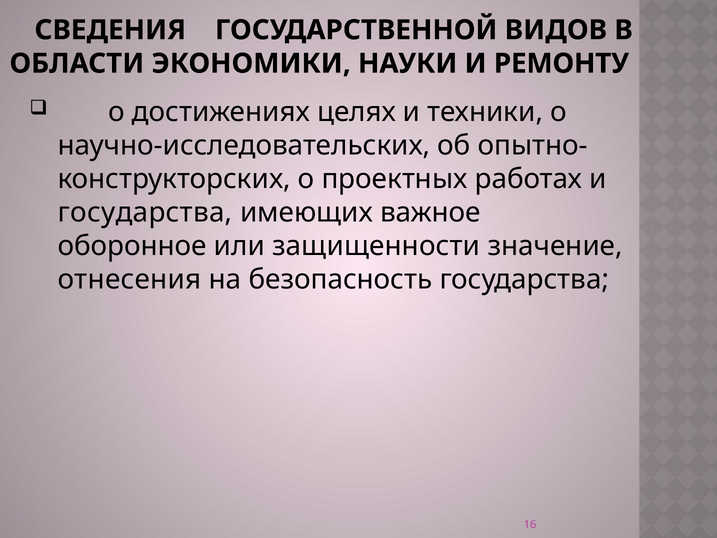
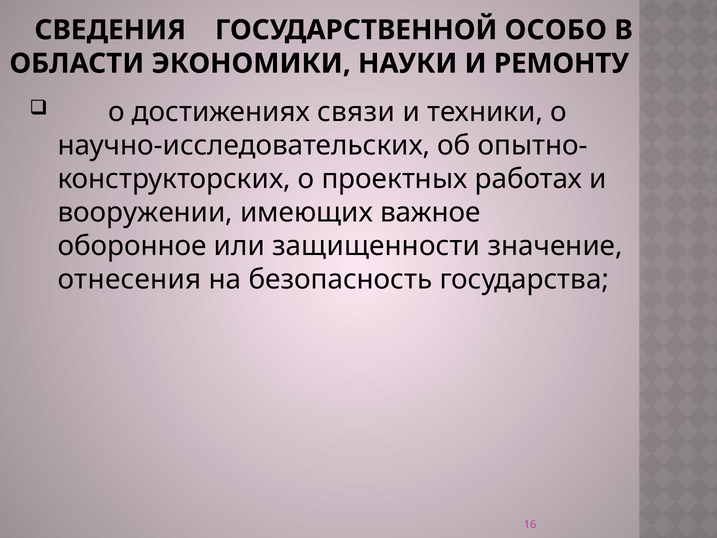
ВИДОВ: ВИДОВ -> ОСОБО (556, 30)
целях: целях -> связи (356, 112)
государства: государства -> вооружении (145, 212)
